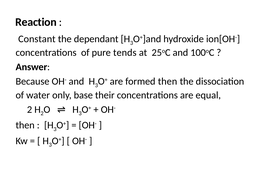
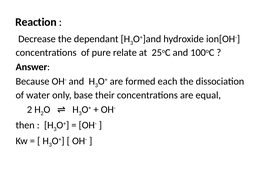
Constant: Constant -> Decrease (37, 39)
tends: tends -> relate (125, 53)
formed then: then -> each (168, 81)
